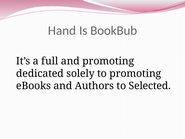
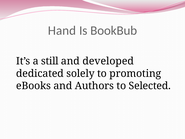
full: full -> still (50, 61)
and promoting: promoting -> developed (108, 61)
